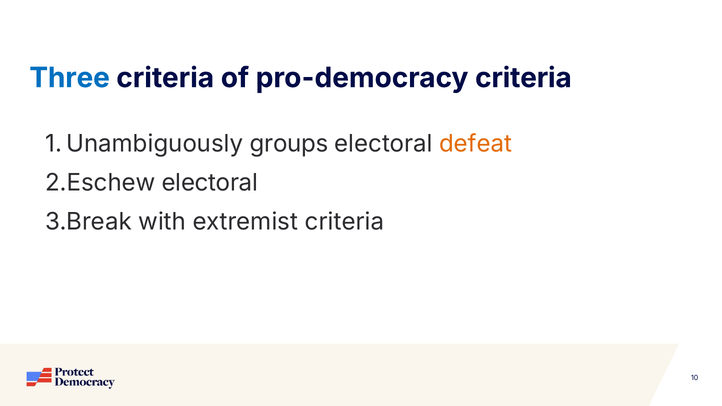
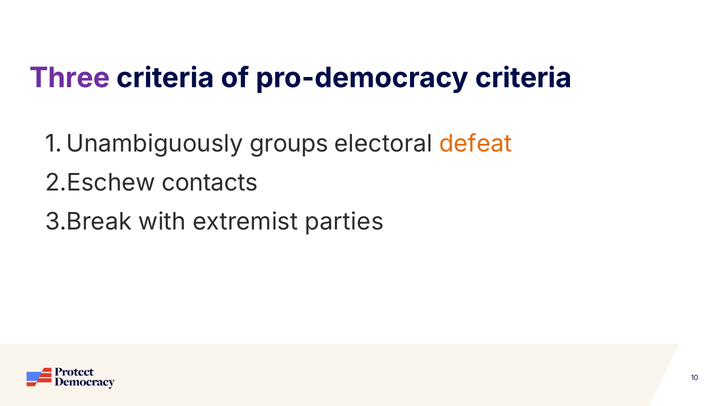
Three colour: blue -> purple (70, 78)
electoral: electoral -> contacts (210, 183)
extremist criteria: criteria -> parties (344, 222)
